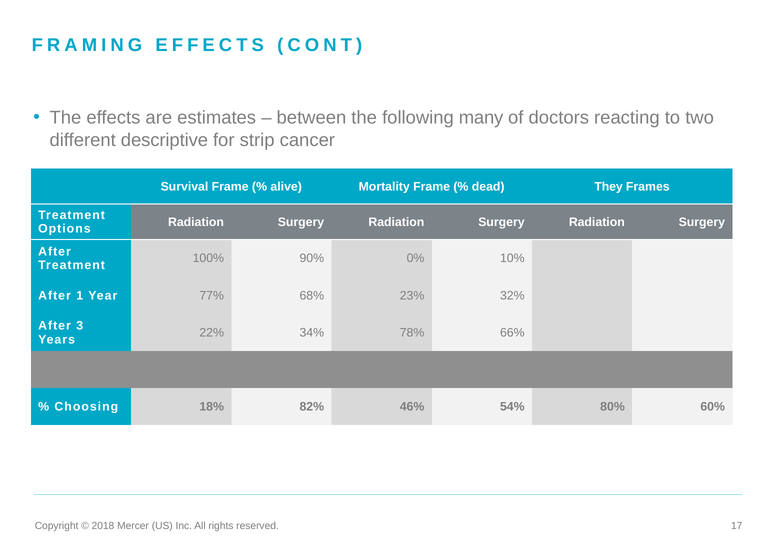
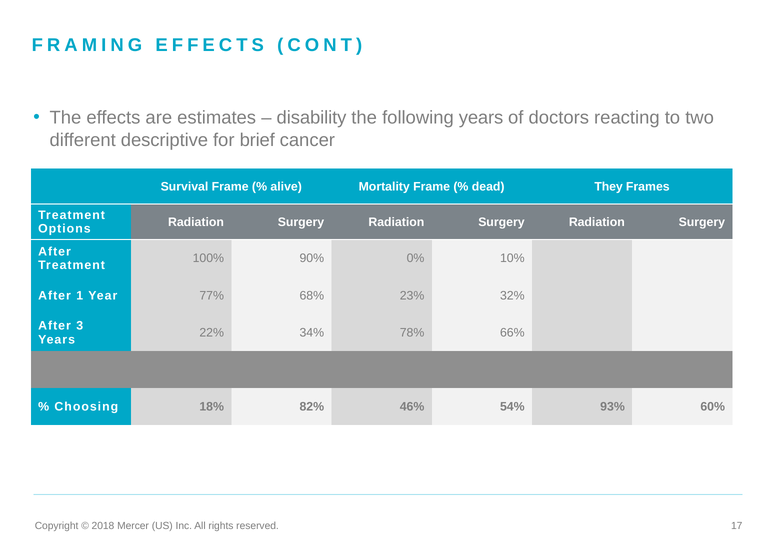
between: between -> disability (312, 118)
following many: many -> years (481, 118)
strip: strip -> brief (257, 140)
80%: 80% -> 93% (613, 407)
